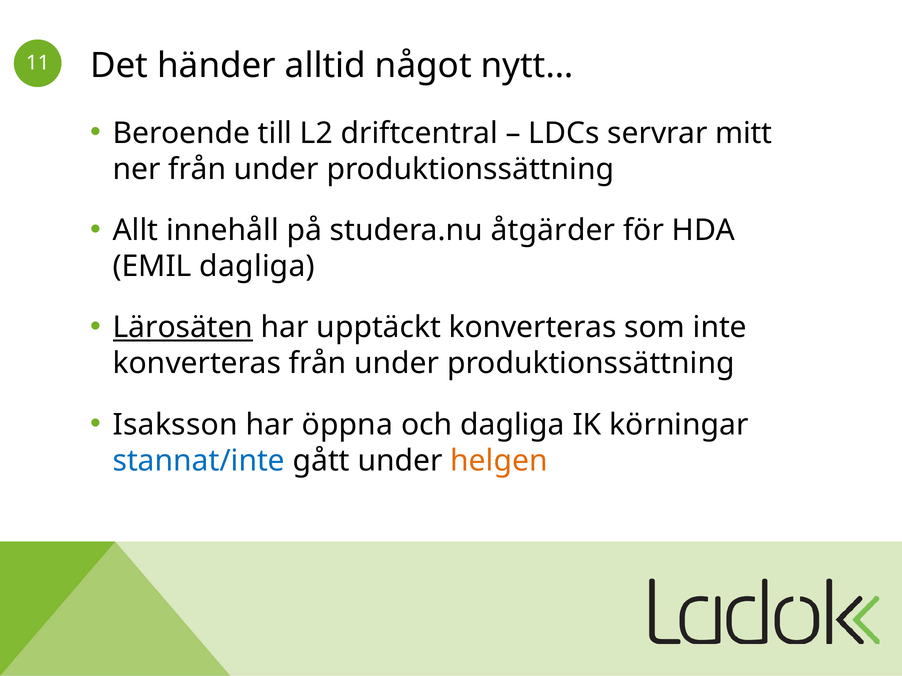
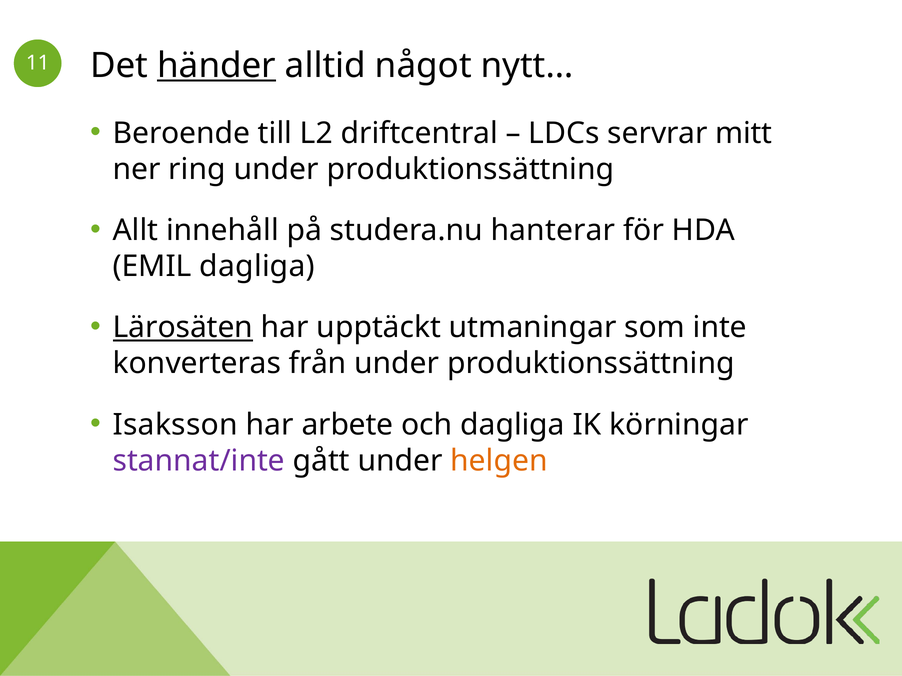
händer underline: none -> present (217, 66)
ner från: från -> ring (197, 169)
åtgärder: åtgärder -> hanterar (553, 230)
upptäckt konverteras: konverteras -> utmaningar (533, 328)
öppna: öppna -> arbete (348, 425)
stannat/inte colour: blue -> purple (199, 461)
